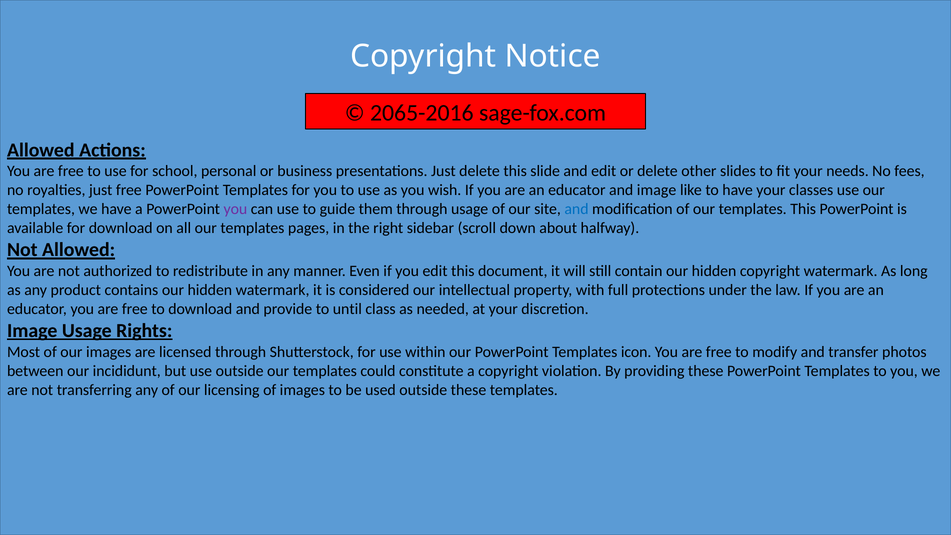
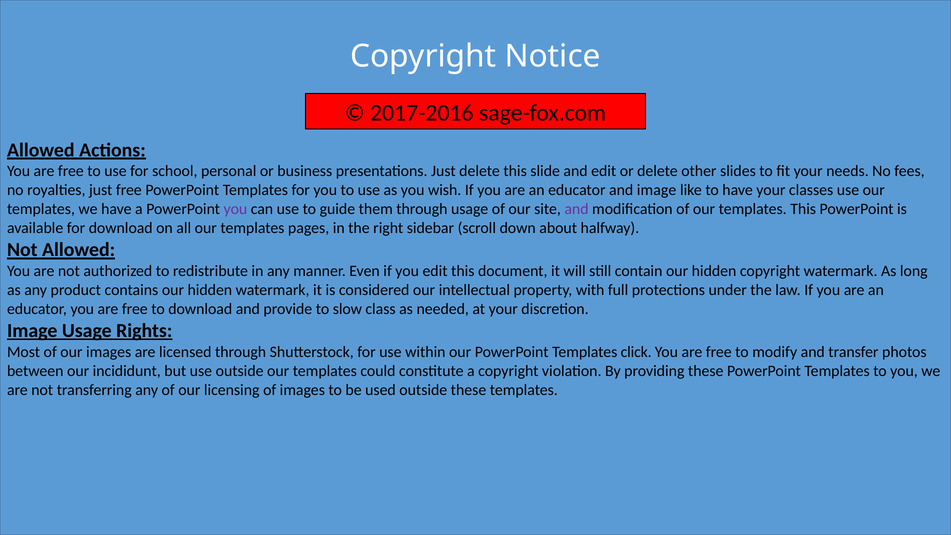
2065-2016: 2065-2016 -> 2017-2016 (422, 113)
and colour: blue -> purple (576, 209)
until: until -> slow (347, 309)
icon: icon -> click (636, 352)
